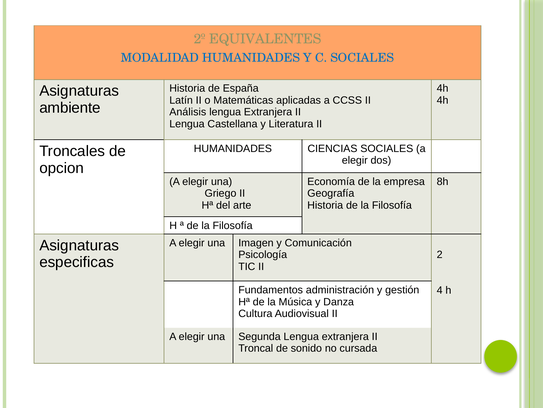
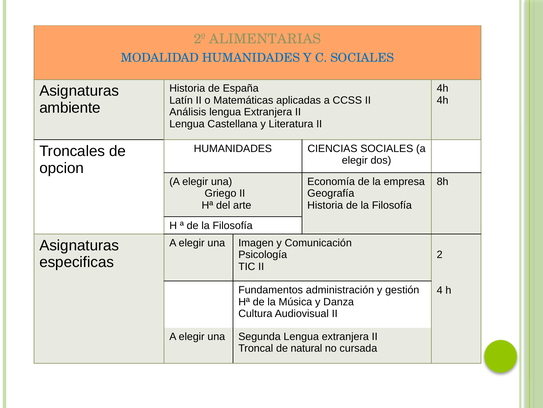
EQUIVALENTES: EQUIVALENTES -> ALIMENTARIAS (265, 39)
sonido: sonido -> natural (306, 348)
